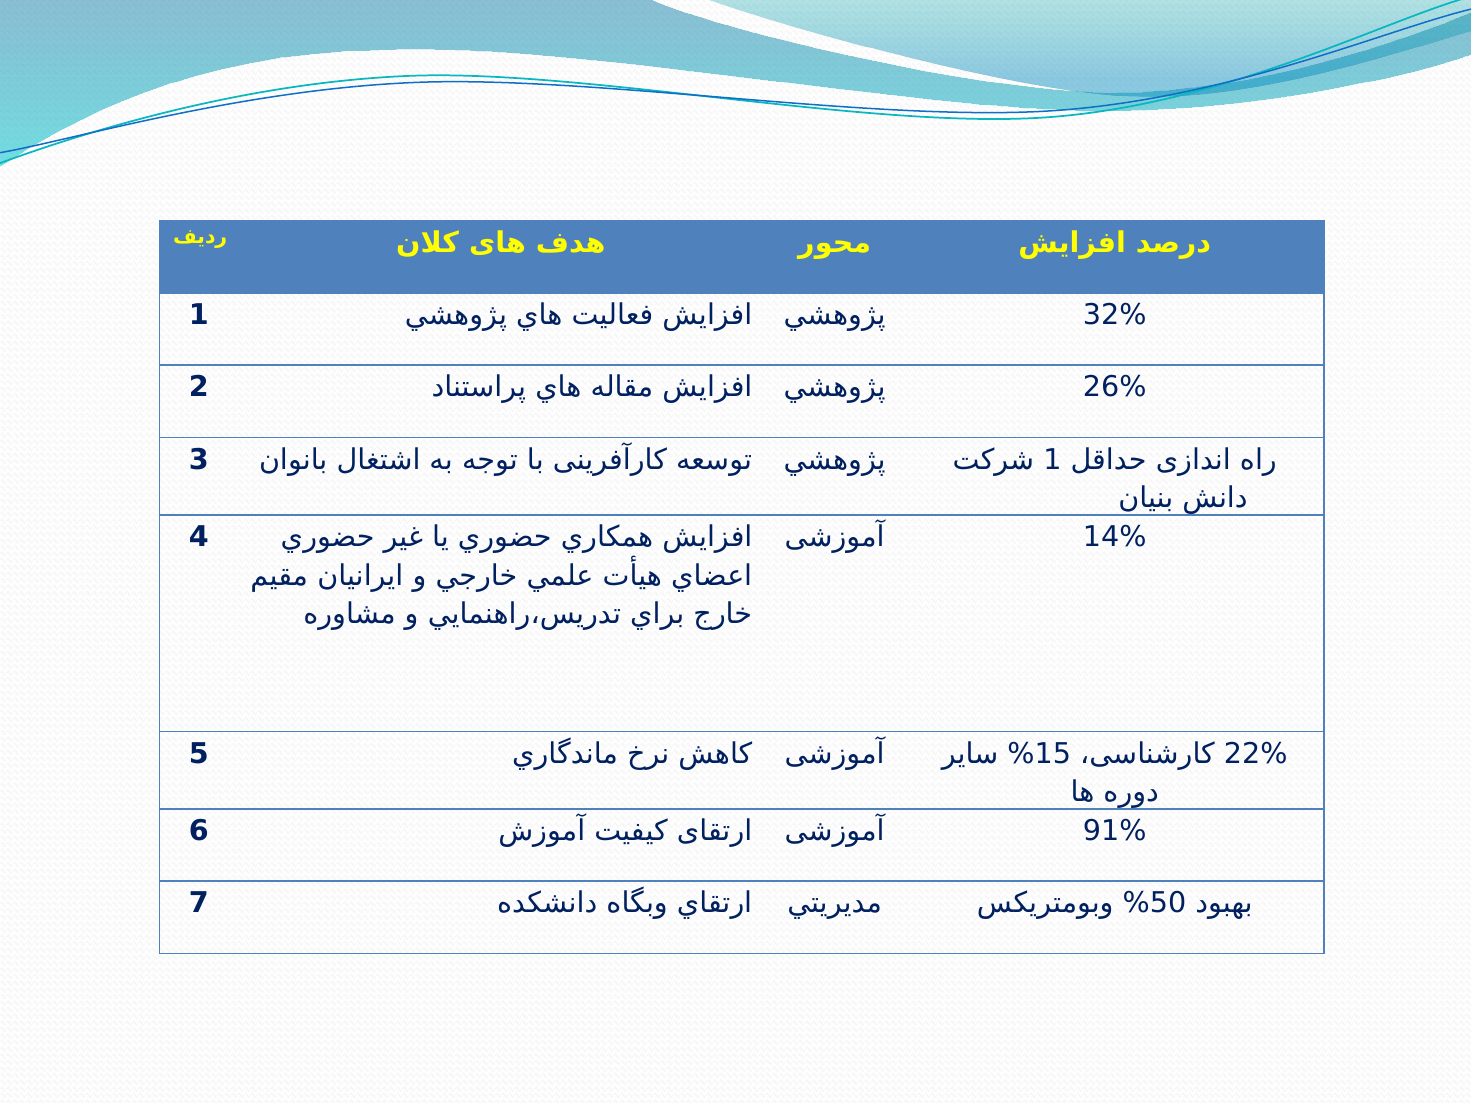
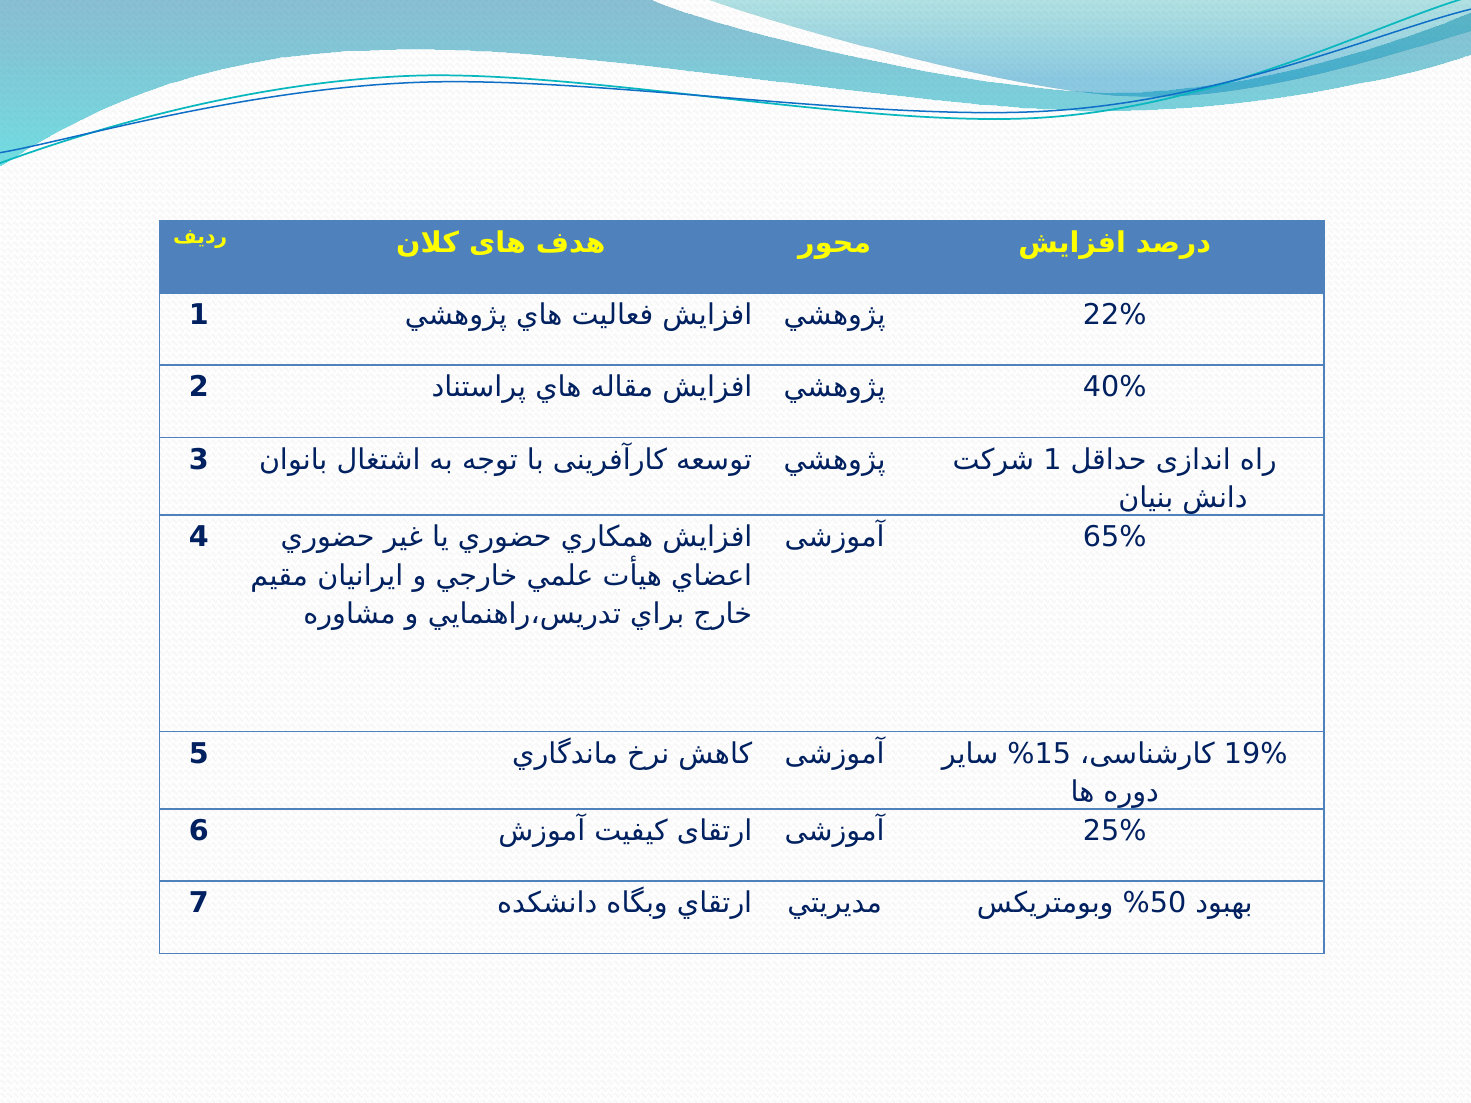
32%: 32% -> 22% (1115, 315)
26%: 26% -> 40% (1115, 387)
14%: 14% -> 65% (1115, 537)
22%: 22% -> 19% (1256, 754)
91%: 91% -> 25% (1115, 831)
